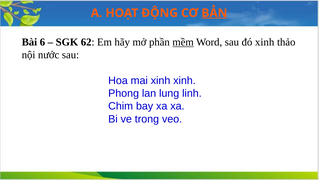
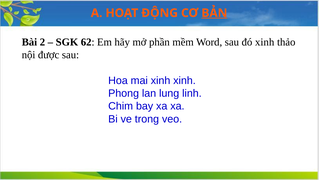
6: 6 -> 2 (42, 42)
mềm underline: present -> none (183, 42)
nước: nước -> được (49, 55)
